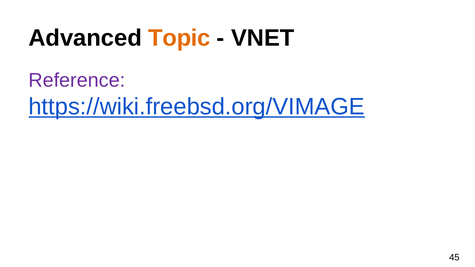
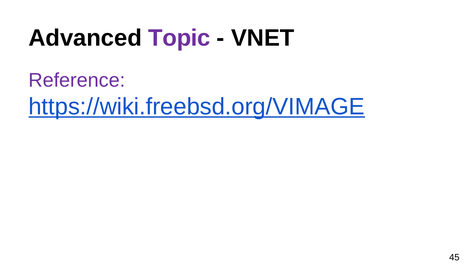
Topic colour: orange -> purple (179, 38)
